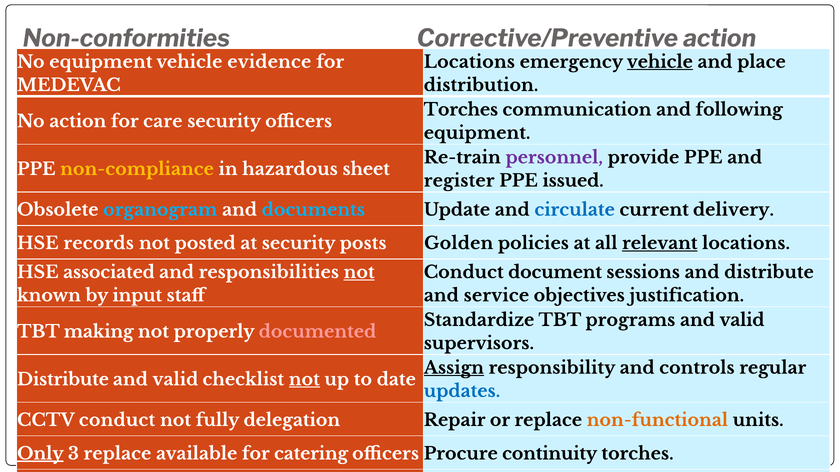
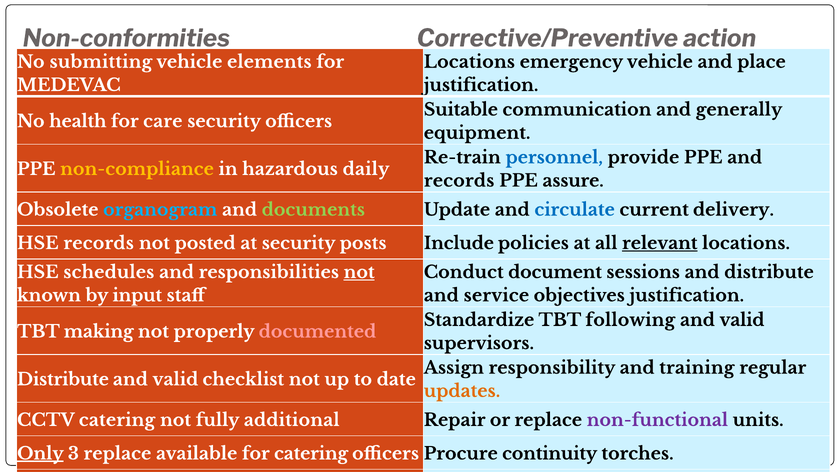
No equipment: equipment -> submitting (101, 62)
evidence: evidence -> elements (269, 62)
vehicle underline: present -> none (660, 62)
distribution: distribution -> justification (481, 85)
Torches: Torches -> Suitable (461, 110)
following: following -> generally (739, 110)
No action: action -> health (78, 122)
personnel colour: purple -> blue (554, 158)
sheet: sheet -> daily (366, 169)
register: register -> records (459, 181)
issued: issued -> assure (573, 181)
documents colour: light blue -> light green (313, 210)
Golden: Golden -> Include (459, 244)
associated: associated -> schedules (109, 273)
programs: programs -> following (630, 320)
Assign underline: present -> none (454, 368)
controls: controls -> training (697, 368)
not underline: present -> none (304, 380)
updates colour: blue -> orange (462, 392)
CCTV conduct: conduct -> catering (117, 421)
delegation: delegation -> additional (292, 421)
non-functional colour: orange -> purple (657, 421)
